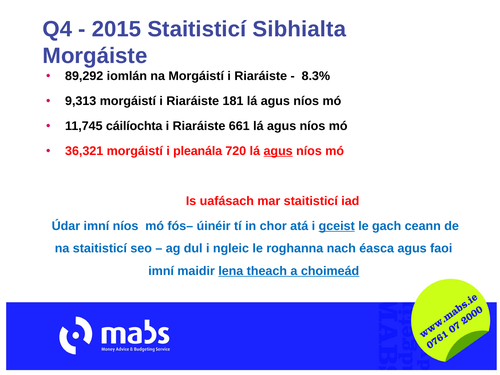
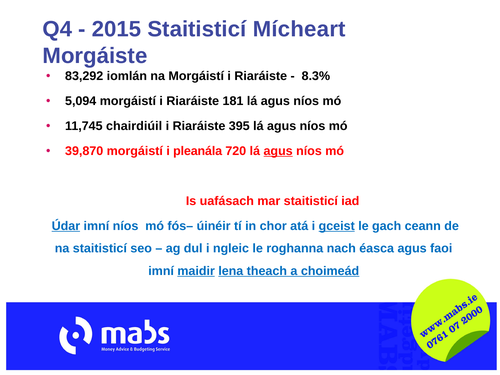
Sibhialta: Sibhialta -> Mícheart (299, 29)
89,292: 89,292 -> 83,292 (84, 76)
9,313: 9,313 -> 5,094 (81, 101)
cáilíochta: cáilíochta -> chairdiúil (134, 126)
661: 661 -> 395 (239, 126)
36,321: 36,321 -> 39,870 (84, 151)
Údar underline: none -> present (66, 226)
maidir underline: none -> present (196, 271)
